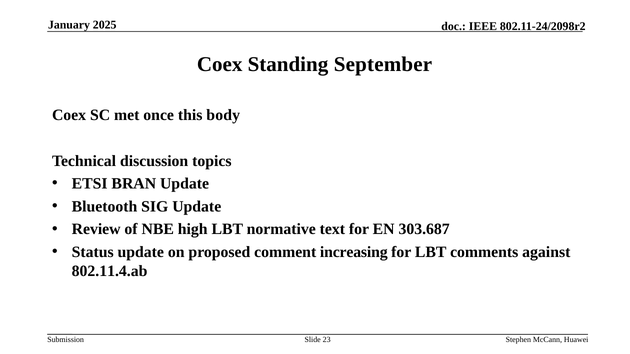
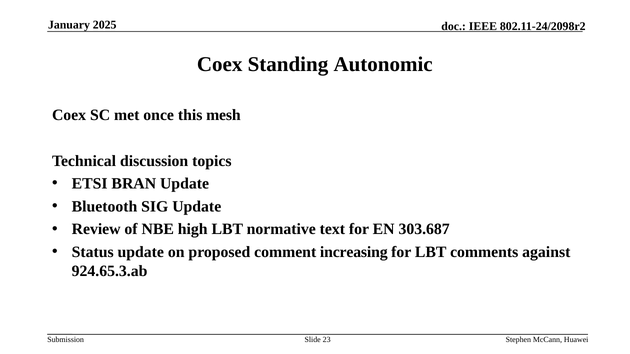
September: September -> Autonomic (383, 64)
body: body -> mesh (223, 115)
802.11.4.ab: 802.11.4.ab -> 924.65.3.ab (110, 271)
